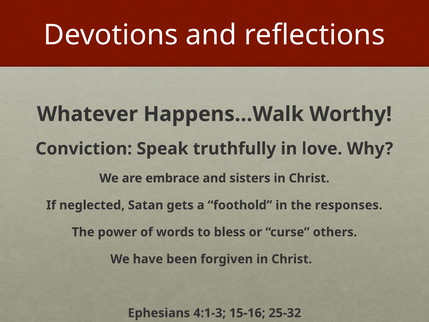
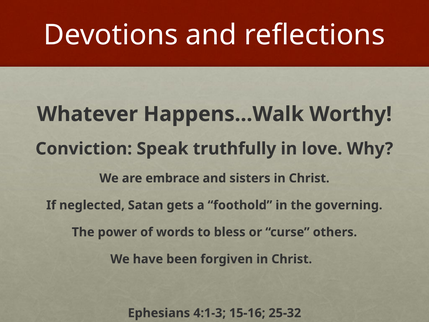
responses: responses -> governing (349, 205)
